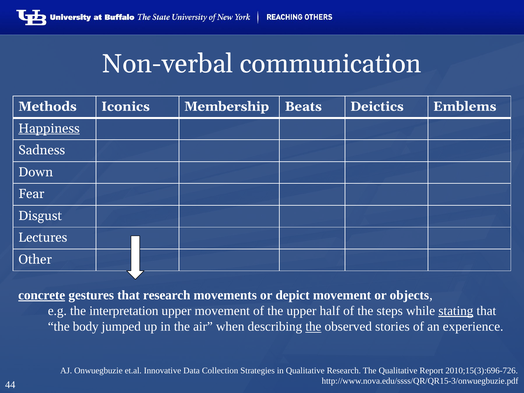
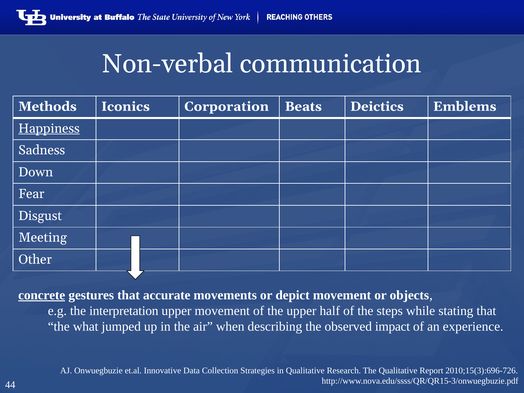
Membership: Membership -> Corporation (227, 107)
Lectures: Lectures -> Meeting (43, 238)
that research: research -> accurate (167, 295)
stating underline: present -> none (456, 311)
body: body -> what (86, 327)
the underline: present -> none (313, 327)
stories: stories -> impact (393, 327)
